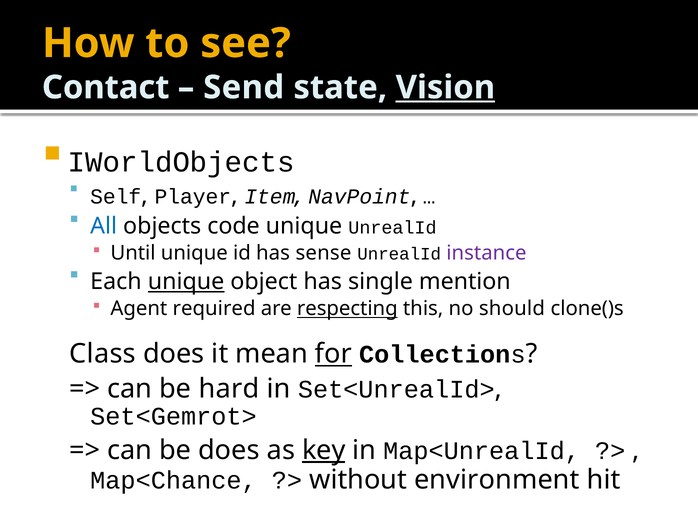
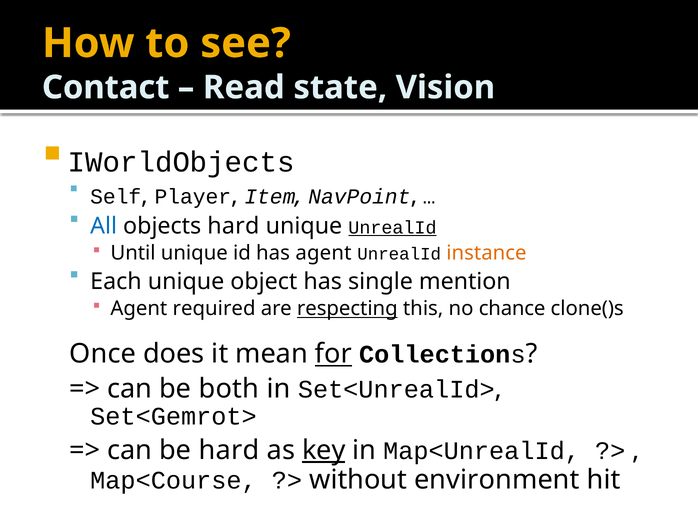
Send: Send -> Read (244, 87)
Vision underline: present -> none (445, 87)
objects code: code -> hard (233, 226)
UnrealId underline: none -> present (392, 228)
has sense: sense -> agent (323, 253)
instance colour: purple -> orange (486, 253)
unique underline: present -> none (186, 281)
should: should -> chance (512, 308)
Class: Class -> Once (103, 354)
hard: hard -> both (229, 388)
be does: does -> hard (229, 450)
Map<Chance: Map<Chance -> Map<Course (173, 480)
